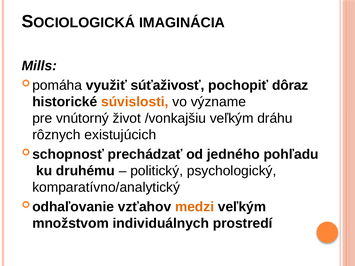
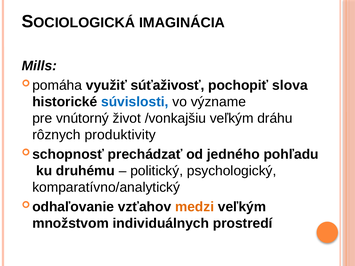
dôraz: dôraz -> slova (290, 85)
súvislosti colour: orange -> blue (135, 102)
existujúcich: existujúcich -> produktivity (120, 135)
